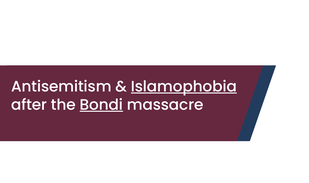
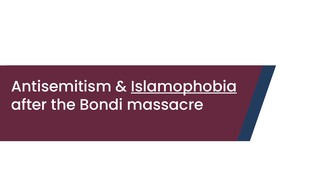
Bondi underline: present -> none (101, 104)
